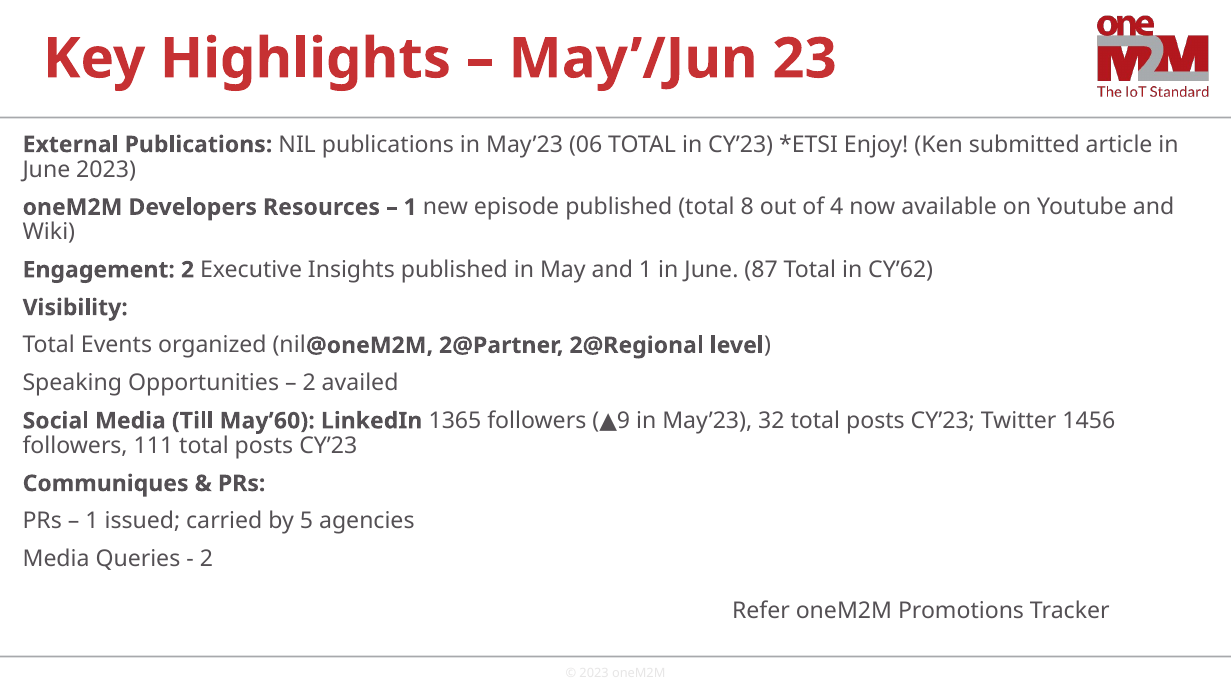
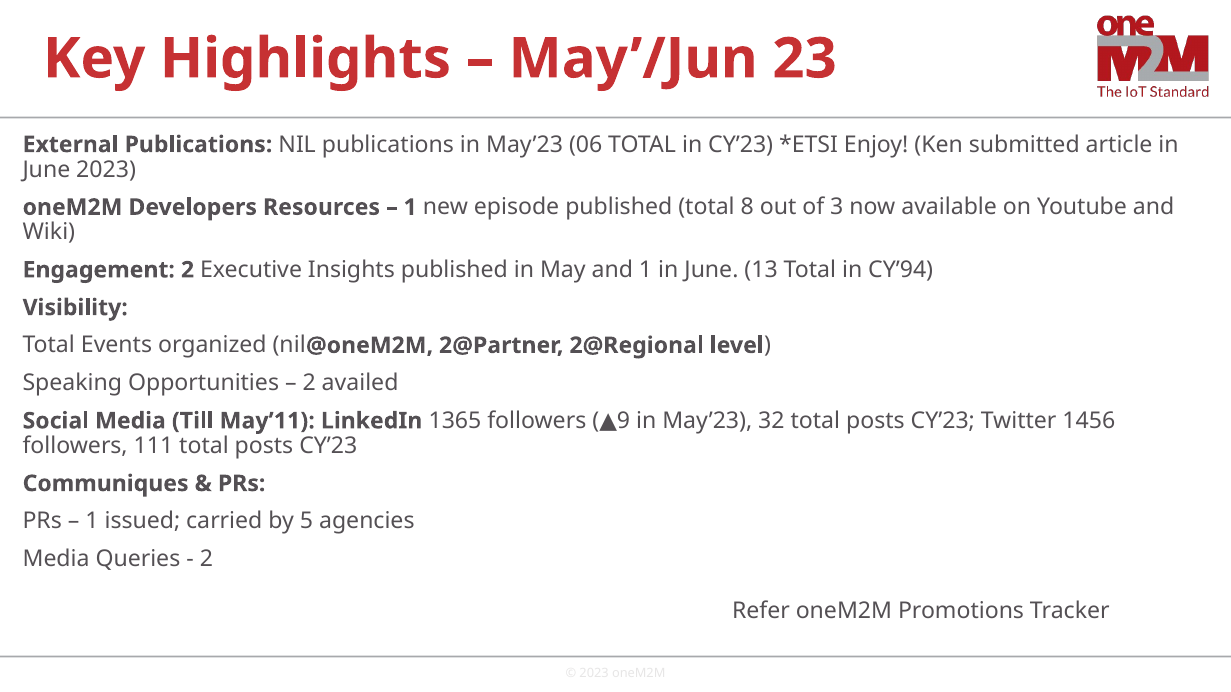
4: 4 -> 3 (837, 207)
87: 87 -> 13 (761, 270)
CY’62: CY’62 -> CY’94 (901, 270)
May’60: May’60 -> May’11 (267, 421)
